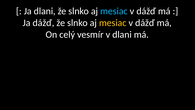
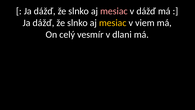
dlani: dlani -> dážď (45, 11)
mesiac colour: light blue -> pink (114, 11)
dážď: dážď -> viem (145, 23)
